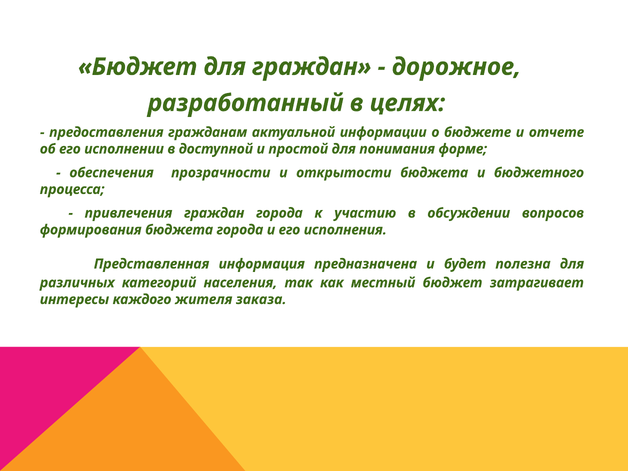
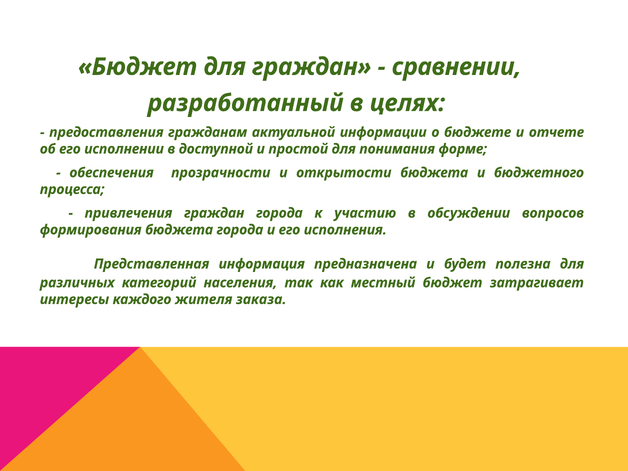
дорожное: дорожное -> сравнении (457, 67)
